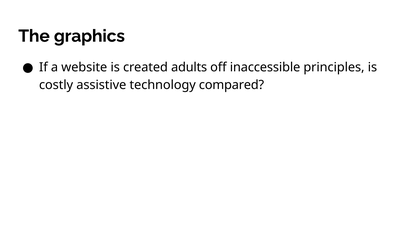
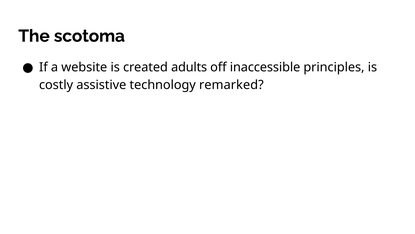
graphics: graphics -> scotoma (89, 36)
compared: compared -> remarked (231, 85)
